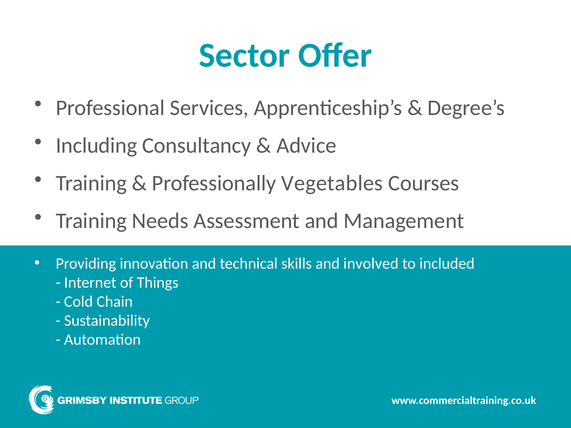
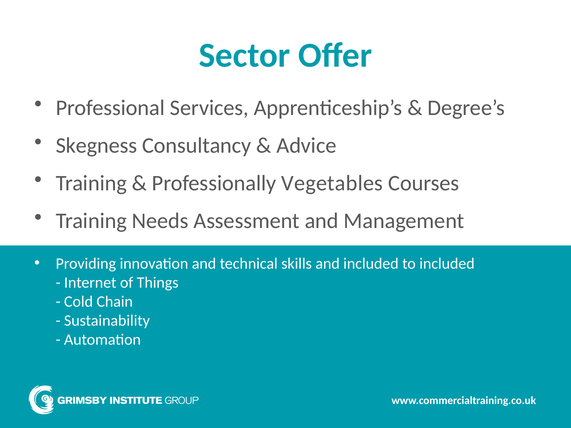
Including: Including -> Skegness (96, 146)
and involved: involved -> included (371, 264)
